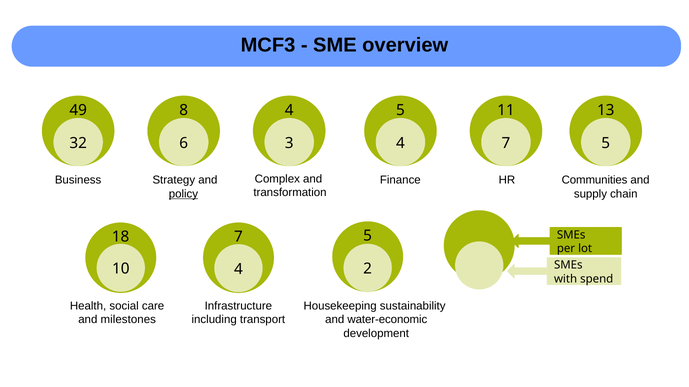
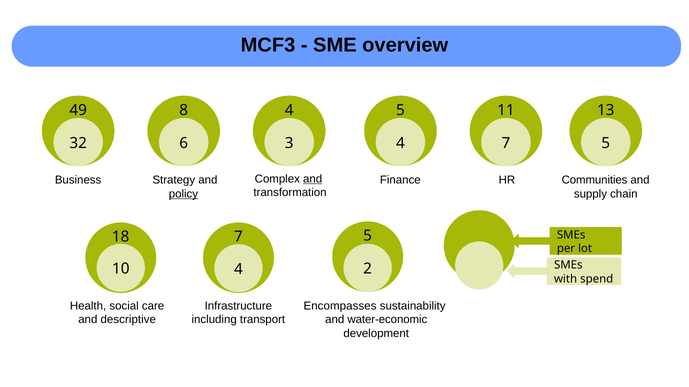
and underline: none -> present (313, 179)
Housekeeping: Housekeeping -> Encompasses (340, 306)
milestones: milestones -> descriptive (128, 320)
